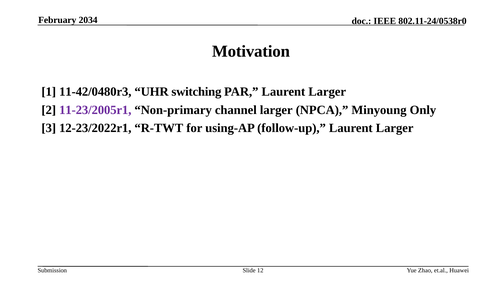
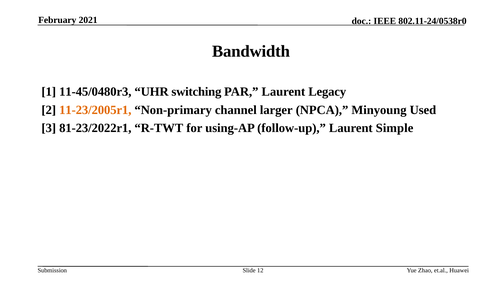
2034: 2034 -> 2021 (88, 20)
Motivation: Motivation -> Bandwidth (251, 51)
11-42/0480r3: 11-42/0480r3 -> 11-45/0480r3 (95, 92)
PAR Laurent Larger: Larger -> Legacy (327, 92)
11-23/2005r1 colour: purple -> orange (95, 110)
Only: Only -> Used (423, 110)
12-23/2022r1: 12-23/2022r1 -> 81-23/2022r1 (95, 128)
follow-up Laurent Larger: Larger -> Simple (395, 128)
